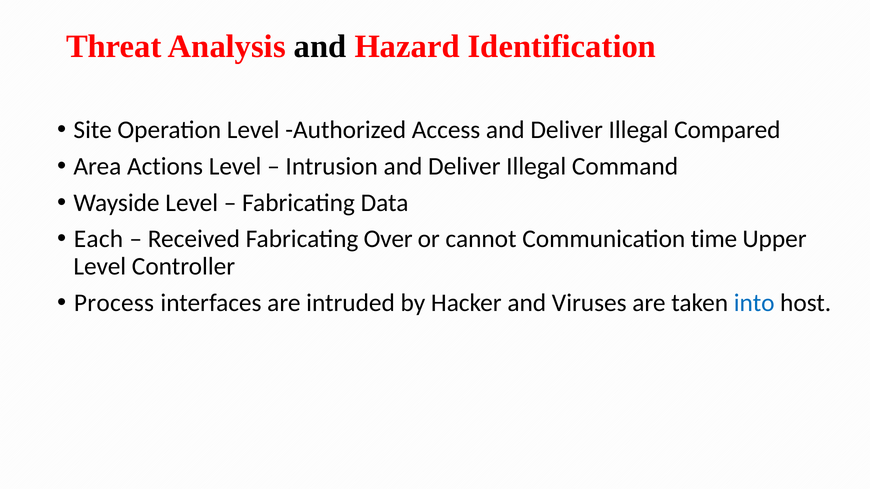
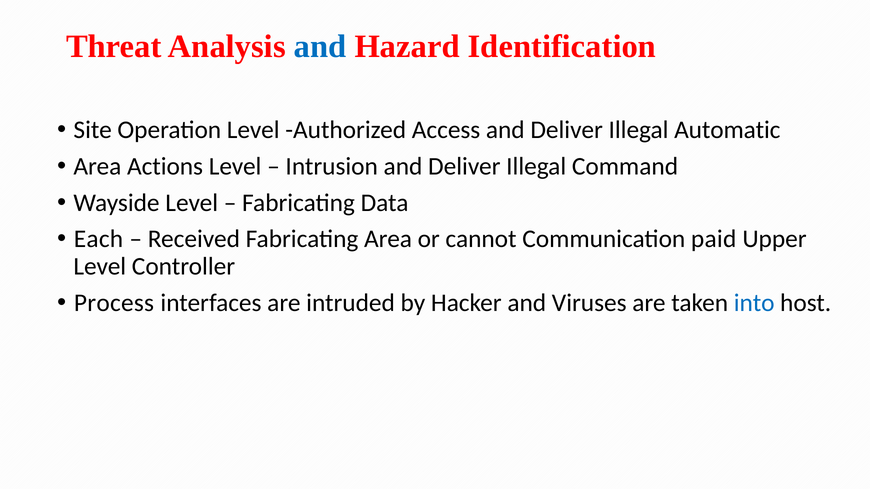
and colour: black -> blue (320, 47)
Compared: Compared -> Automatic (727, 130)
Fabricating Over: Over -> Area (388, 239)
time: time -> paid (714, 239)
